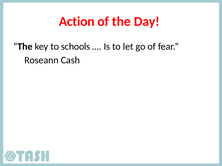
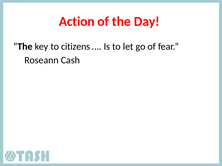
schools: schools -> citizens (76, 47)
